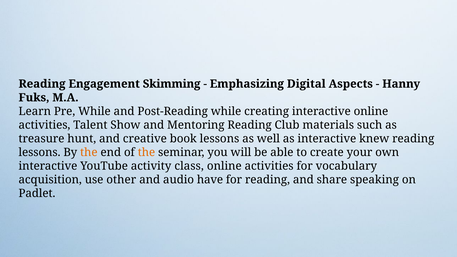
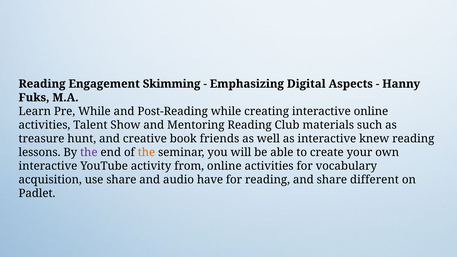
book lessons: lessons -> friends (219, 139)
the colour: orange -> purple (89, 152)
class: class -> from (189, 166)
use other: other -> share (121, 180)
speaking: speaking -> different (374, 180)
